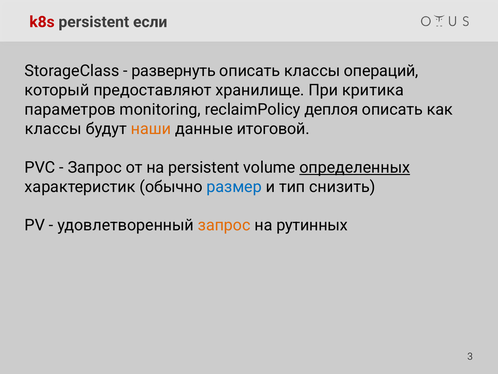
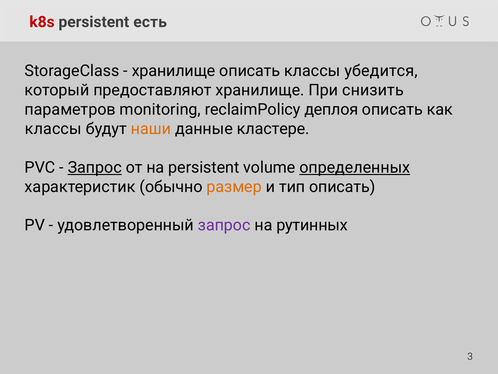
если: если -> есть (150, 22)
развернуть: развернуть -> хранилище (174, 71)
операций: операций -> убедится (381, 71)
критика: критика -> снизить (373, 90)
итоговой: итоговой -> кластере (273, 129)
Запрос underline: none -> present (95, 167)
размер colour: blue -> orange (234, 186)
тип снизить: снизить -> описать (342, 186)
запрос colour: orange -> purple (224, 225)
